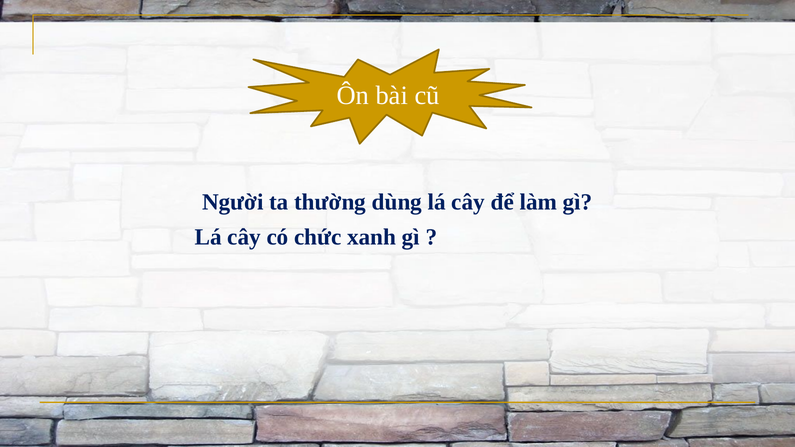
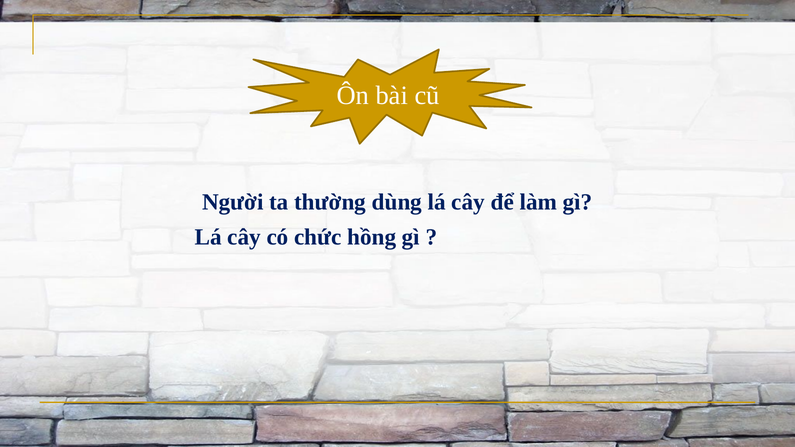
xanh: xanh -> hồng (372, 237)
